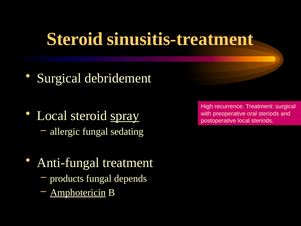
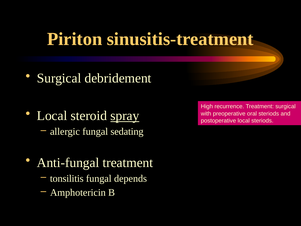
Steroid: Steroid -> Piriton (75, 39)
products: products -> tonsilitis (67, 178)
Amphotericin underline: present -> none (78, 192)
